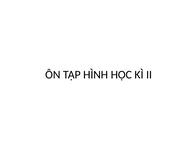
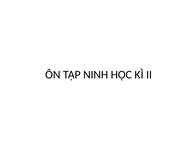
HÌNH: HÌNH -> NINH (96, 75)
